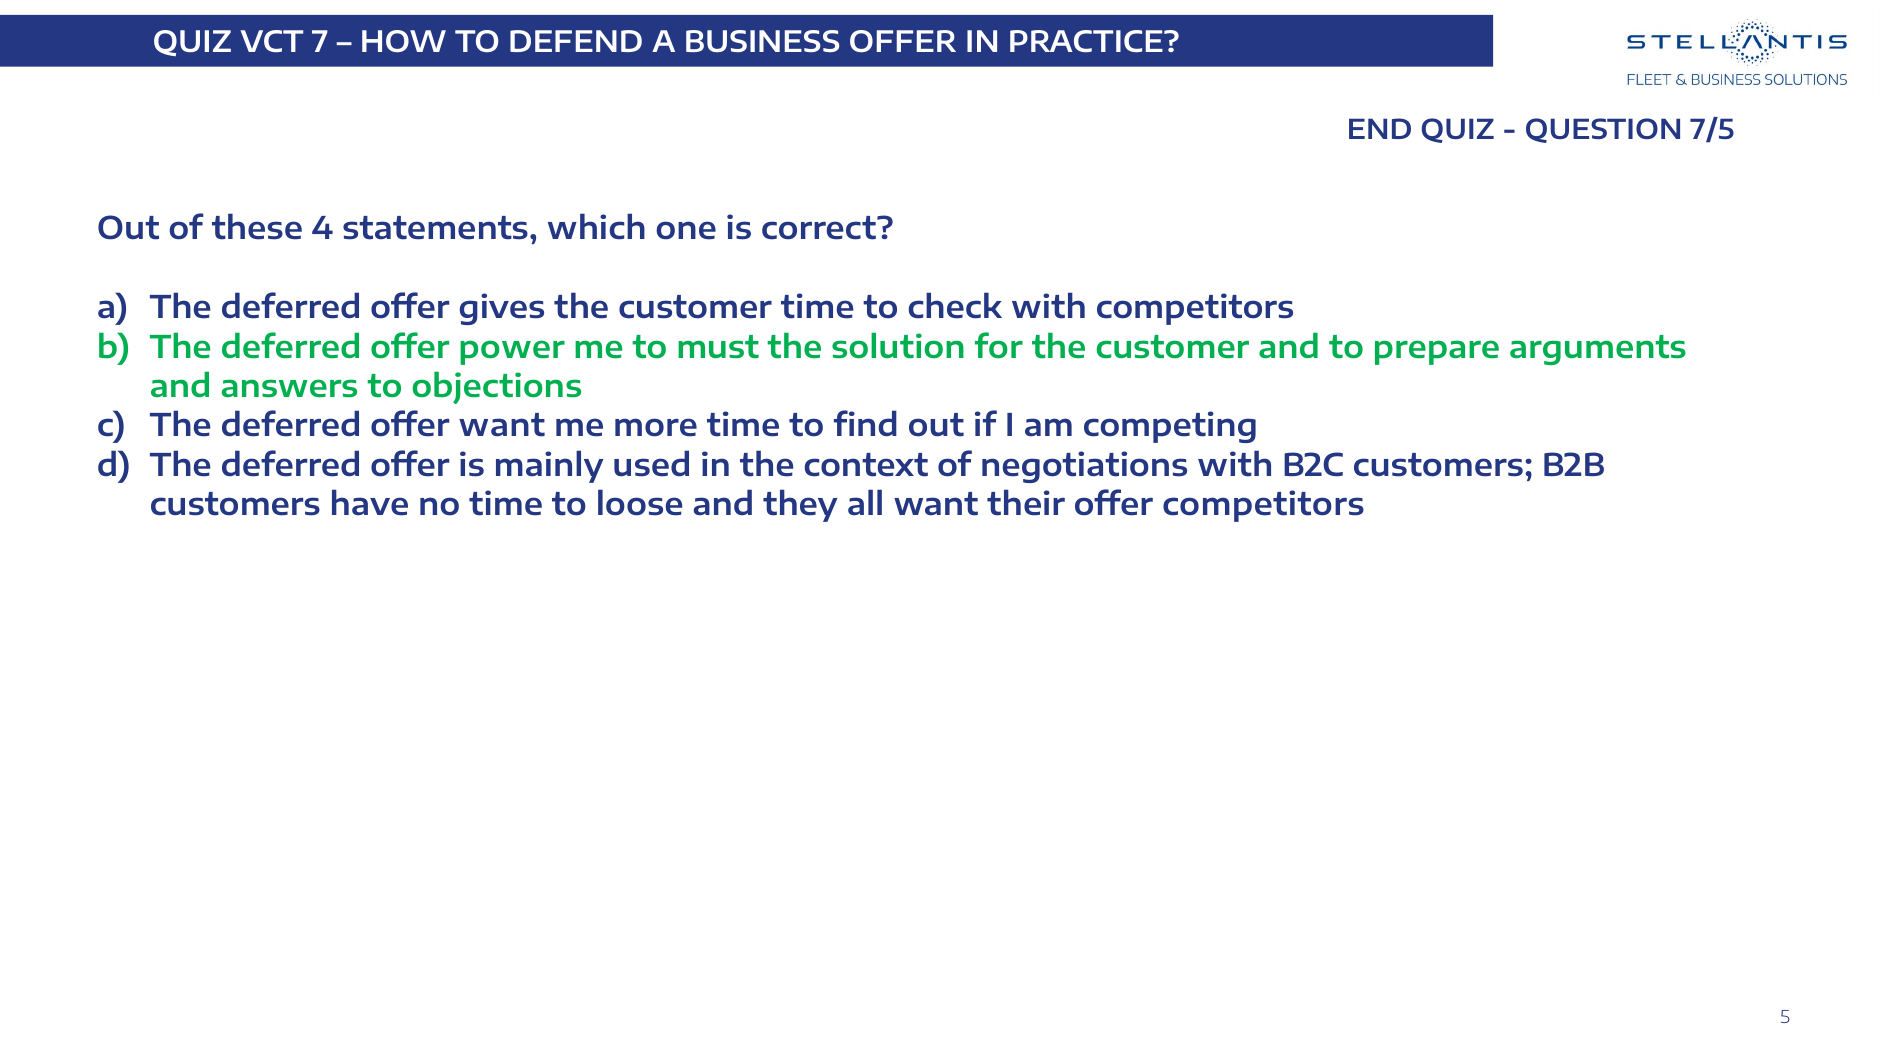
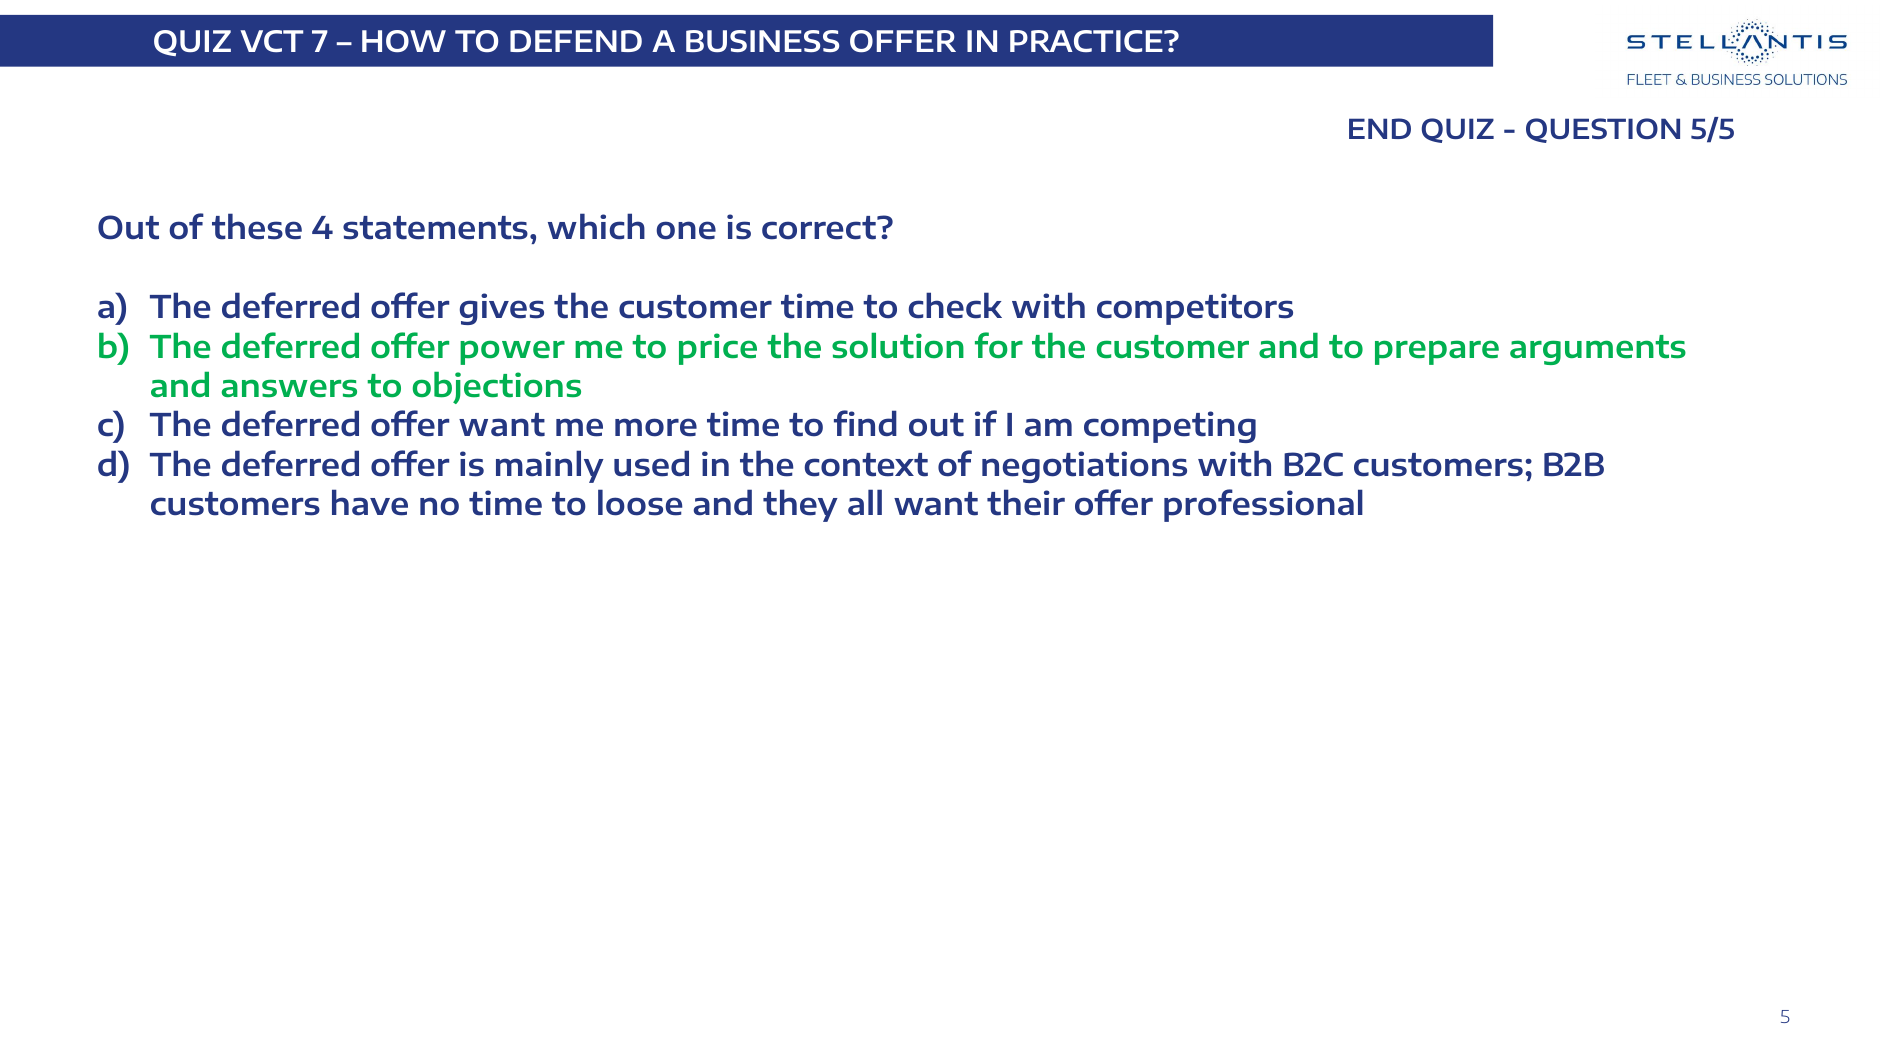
7/5: 7/5 -> 5/5 (1713, 130)
must: must -> price (717, 348)
offer competitors: competitors -> professional (1263, 506)
